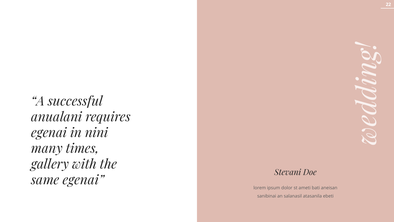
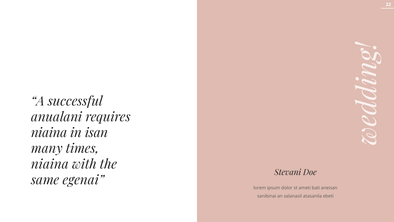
egenai: egenai -> niaina (49, 133)
nini: nini -> isan (97, 133)
gallery: gallery -> niaina (50, 164)
